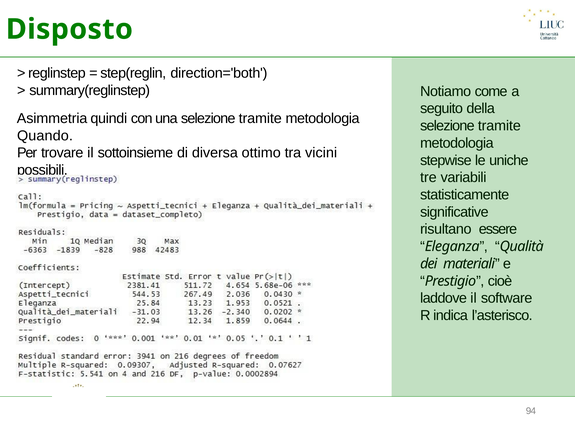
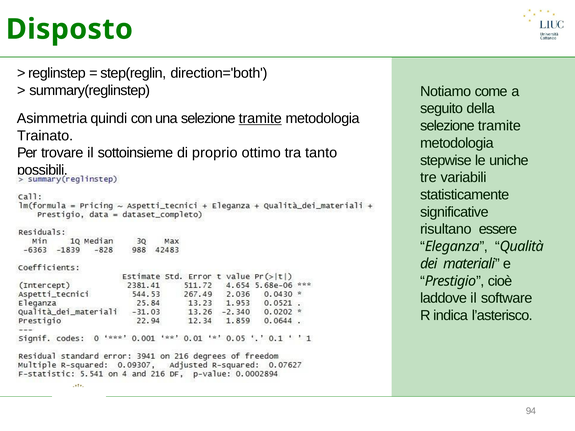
tramite underline: none -> present (260, 118)
Quando: Quando -> Trainato (45, 136)
diversa: diversa -> proprio (215, 153)
vicini: vicini -> tanto (321, 153)
